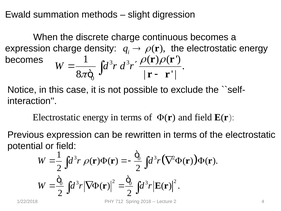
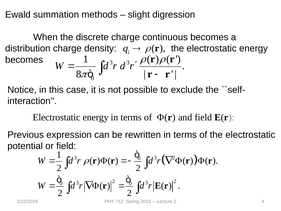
expression: expression -> distribution (28, 48)
